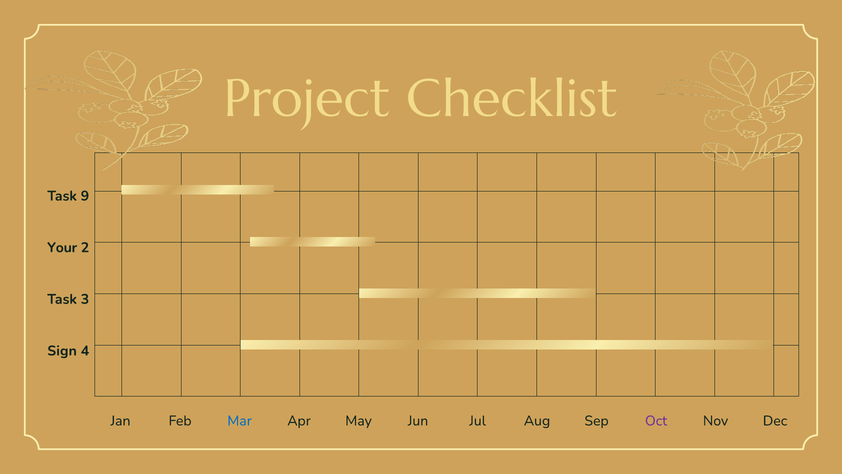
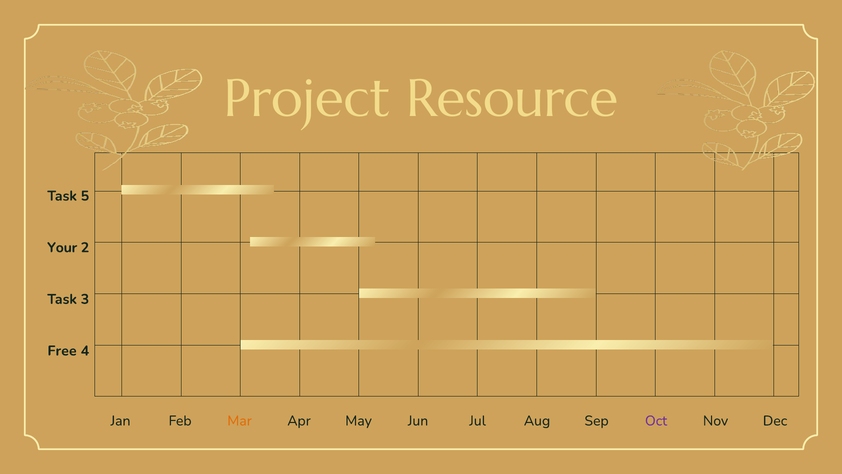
Checklist: Checklist -> Resource (512, 99)
9: 9 -> 5 (85, 196)
Sign: Sign -> Free (62, 351)
Mar colour: blue -> orange (240, 420)
